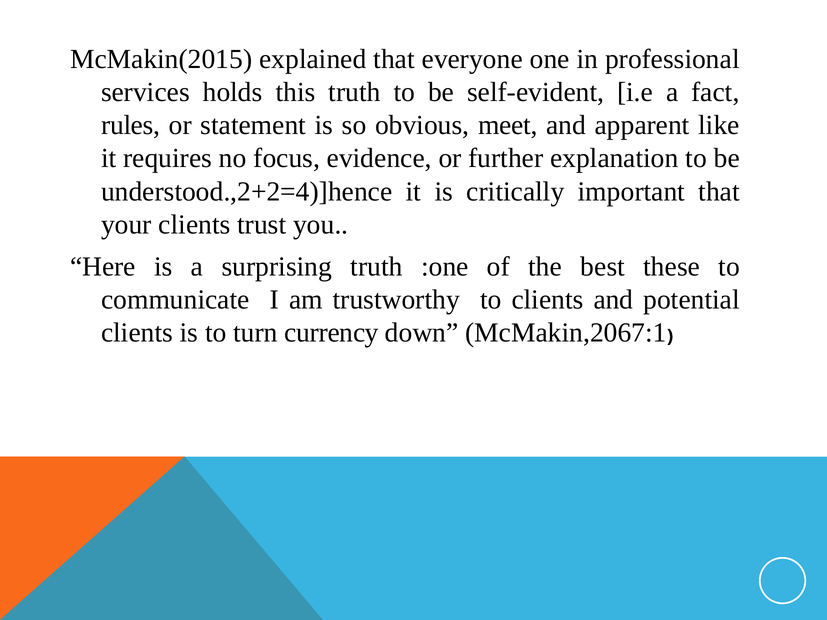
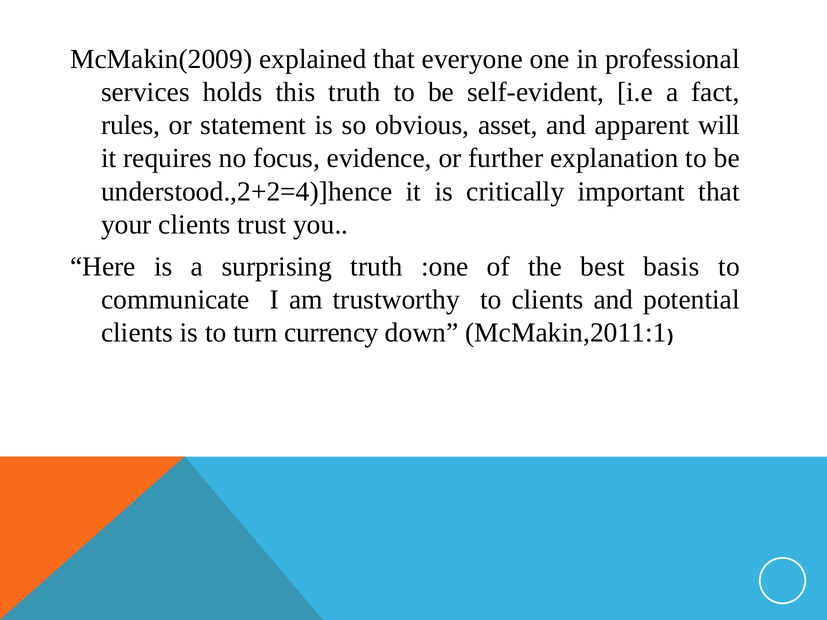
McMakin(2015: McMakin(2015 -> McMakin(2009 (161, 59)
meet: meet -> asset (508, 125)
like: like -> will (719, 125)
these: these -> basis (672, 267)
McMakin,2067:1: McMakin,2067:1 -> McMakin,2011:1 (566, 333)
